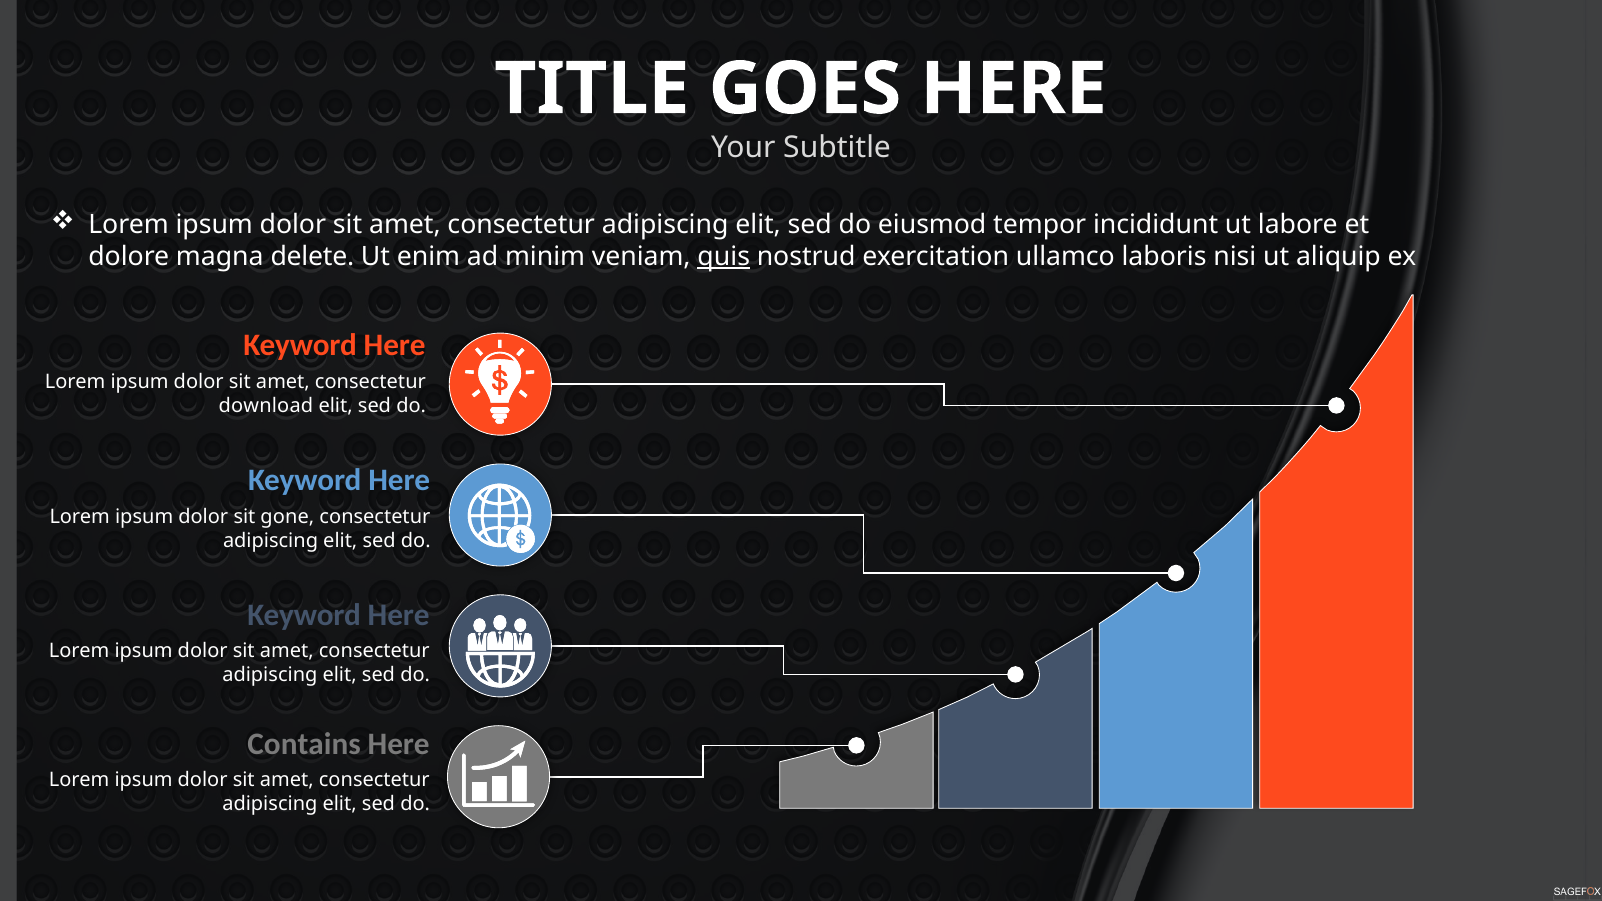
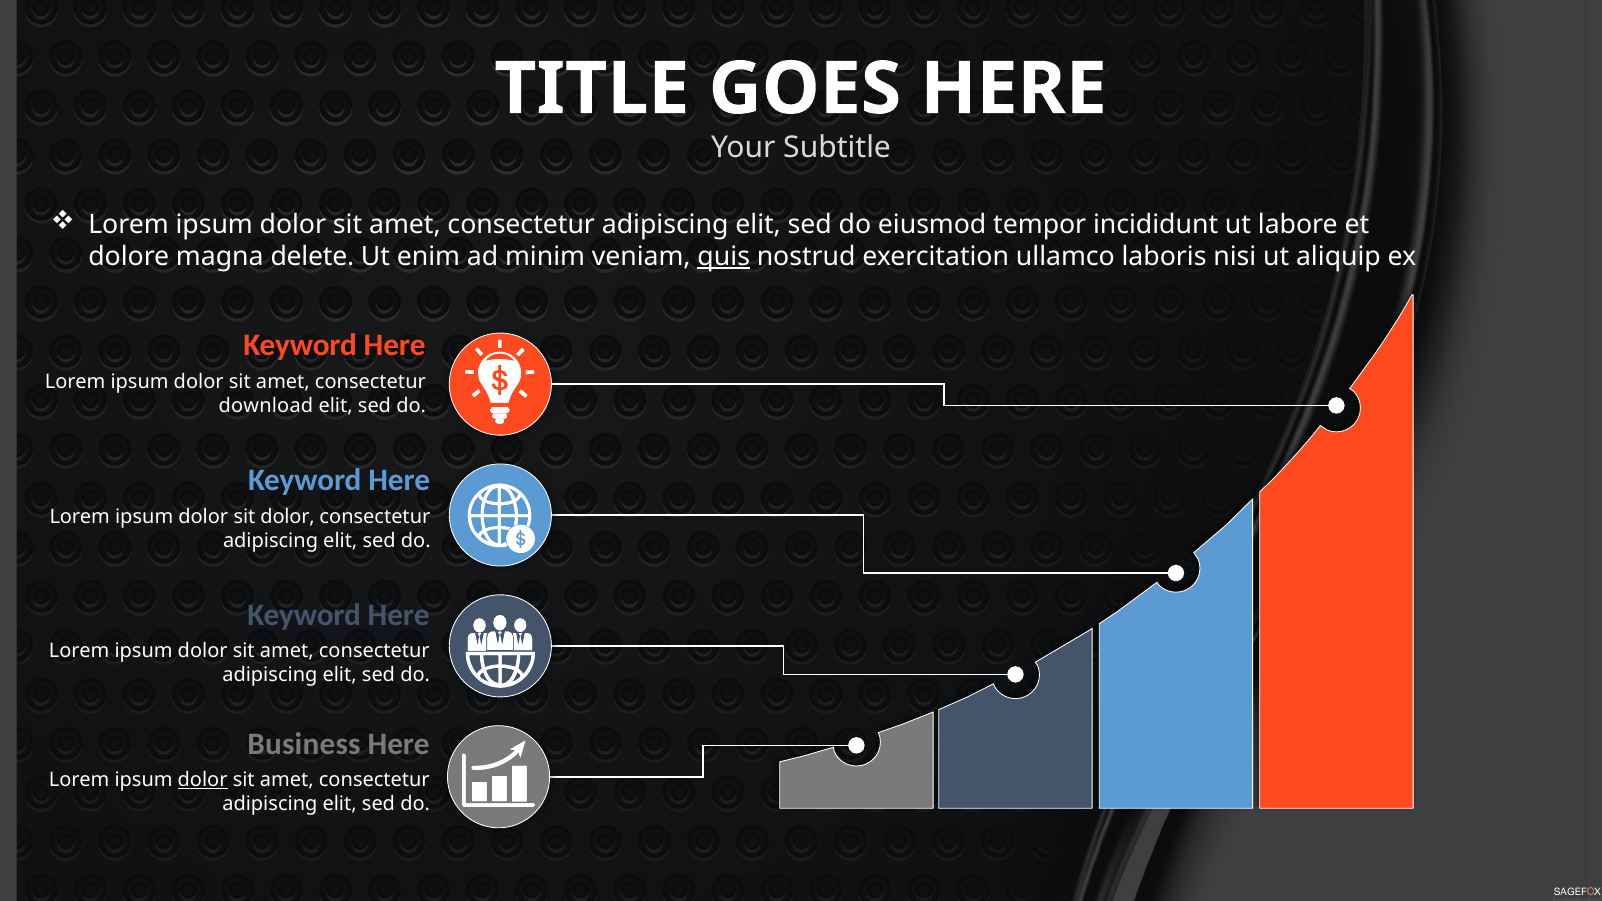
sit gone: gone -> dolor (288, 517)
Contains: Contains -> Business (304, 744)
dolor underline: none -> present (203, 780)
